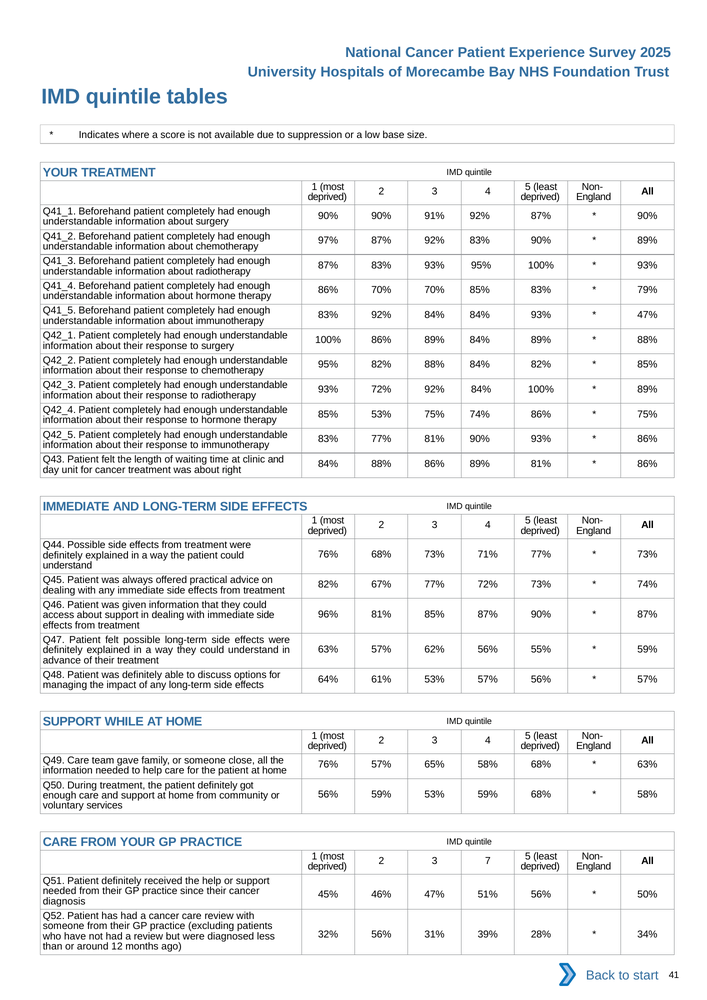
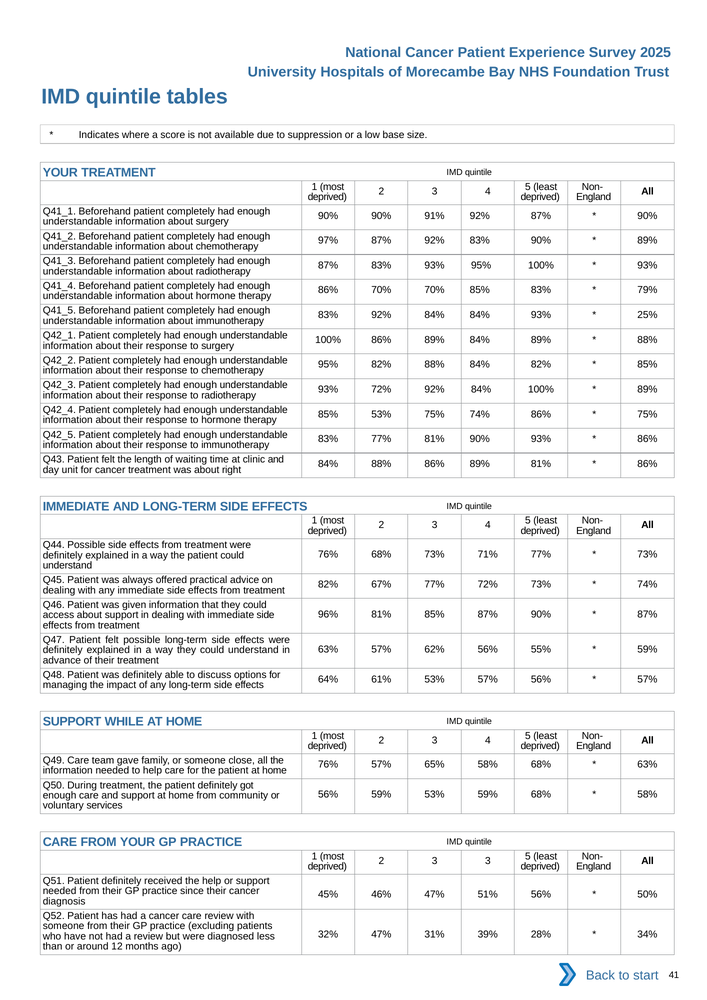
47%: 47% -> 25% (647, 315)
3 7: 7 -> 3 (488, 861)
32% 56%: 56% -> 47% (381, 935)
